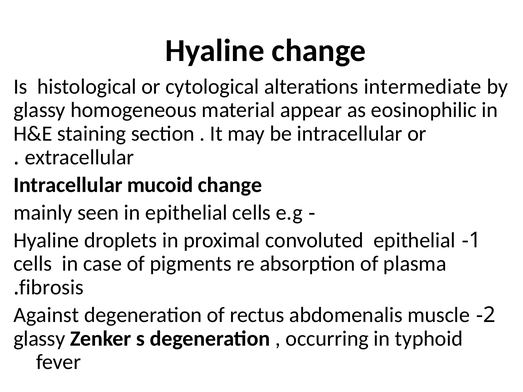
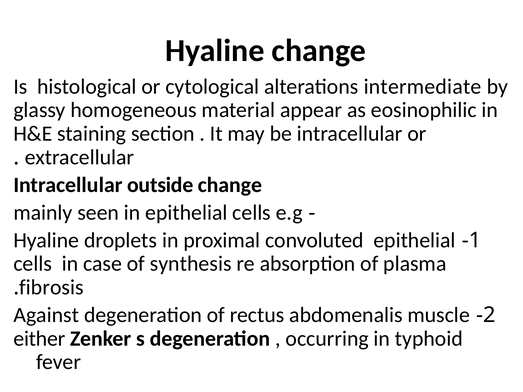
mucoid: mucoid -> outside (160, 185)
pigments: pigments -> synthesis (191, 264)
glassy: glassy -> either (39, 339)
